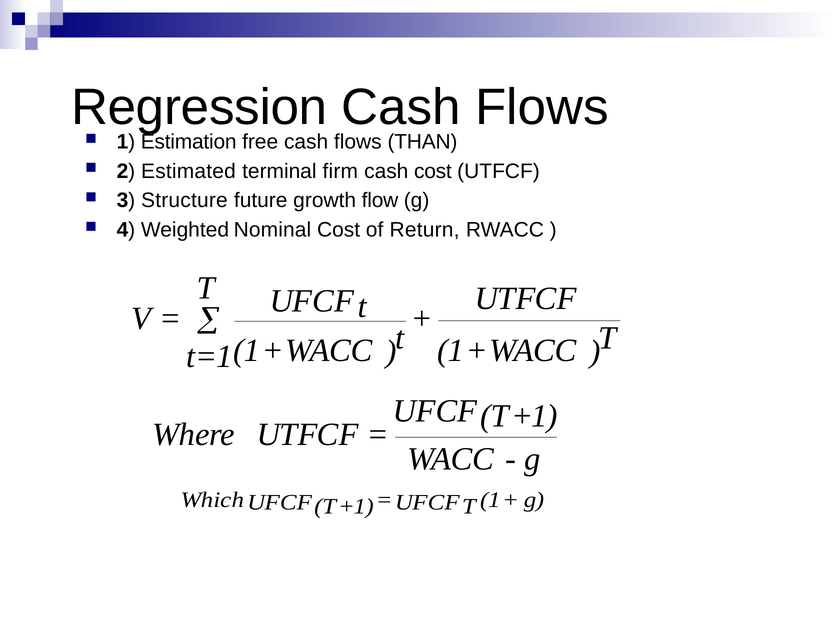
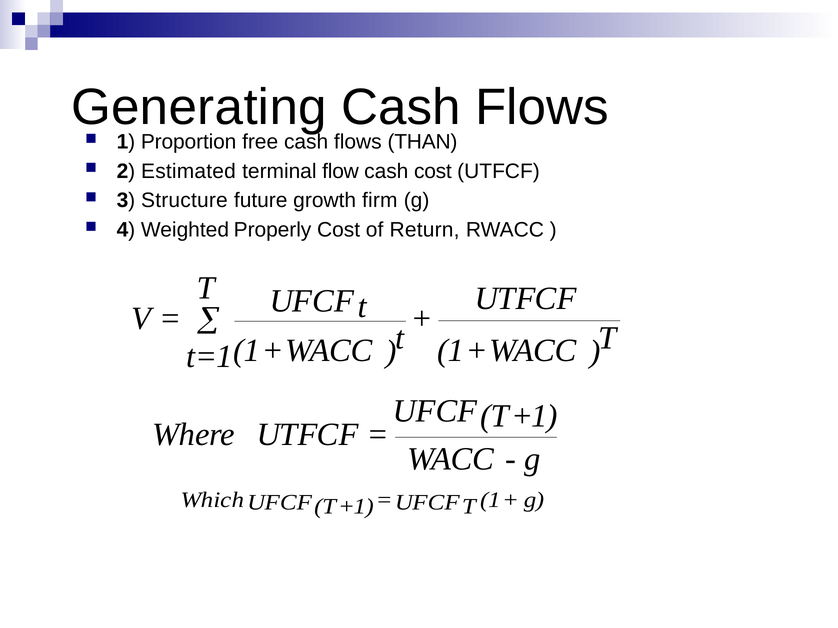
Regression: Regression -> Generating (199, 107)
Estimation: Estimation -> Proportion (189, 142)
firm: firm -> flow (341, 171)
flow: flow -> firm (380, 201)
Nominal: Nominal -> Properly (273, 230)
